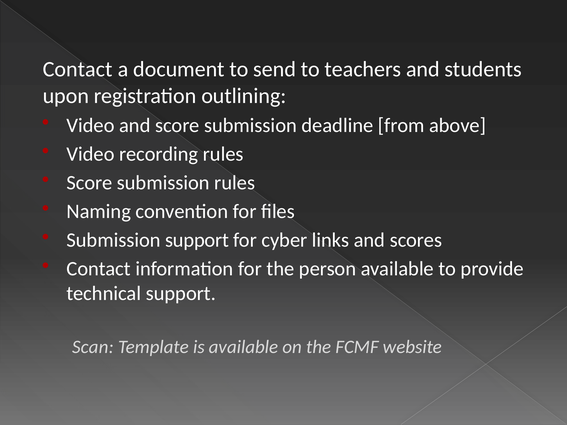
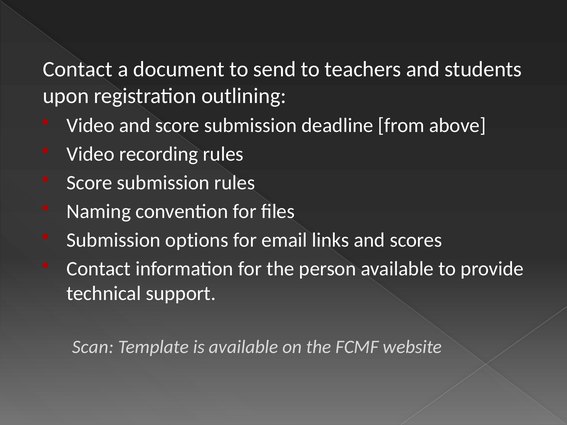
Submission support: support -> options (197, 240)
cyber: cyber -> email (284, 240)
